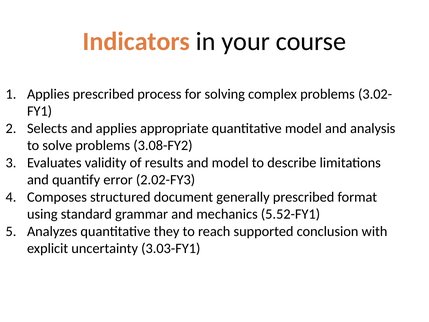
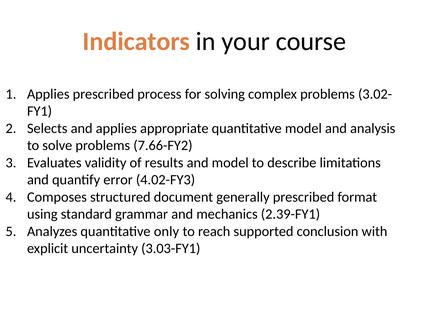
3.08-FY2: 3.08-FY2 -> 7.66-FY2 (163, 145)
2.02-FY3: 2.02-FY3 -> 4.02-FY3 (166, 180)
5.52-FY1: 5.52-FY1 -> 2.39-FY1 (291, 214)
they: they -> only (166, 231)
